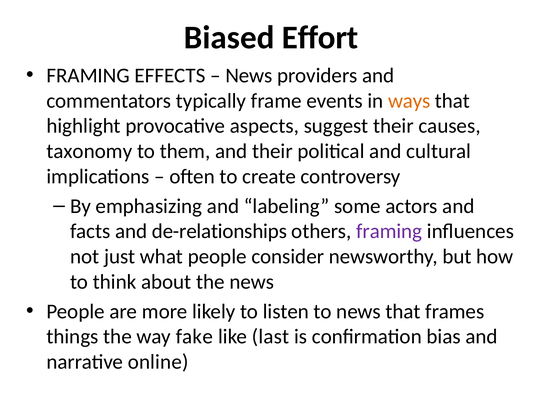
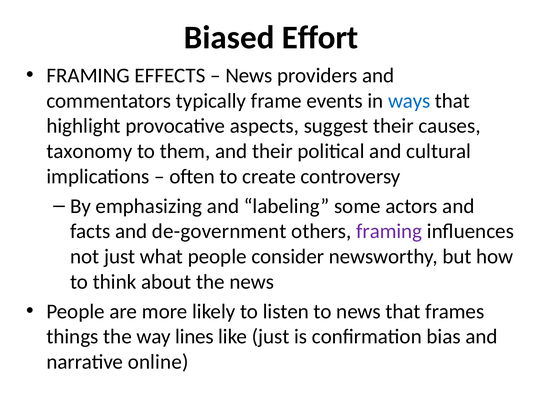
ways colour: orange -> blue (409, 101)
de-relationships: de-relationships -> de-government (219, 232)
fake: fake -> lines (194, 337)
like last: last -> just (271, 337)
